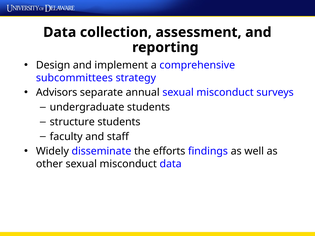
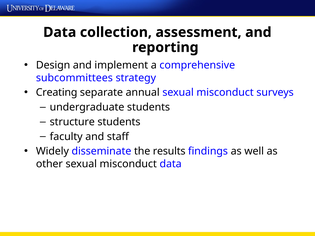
Advisors: Advisors -> Creating (57, 93)
efforts: efforts -> results (169, 151)
